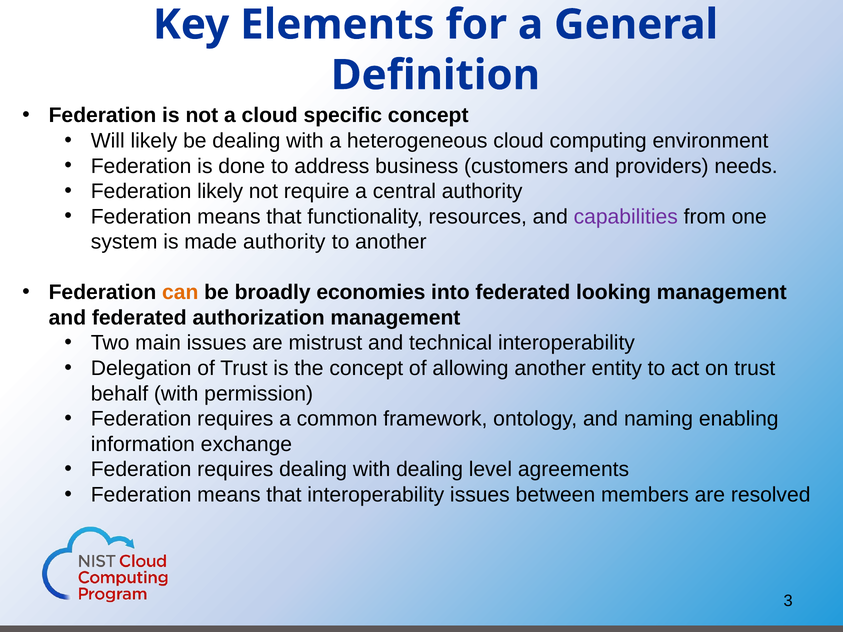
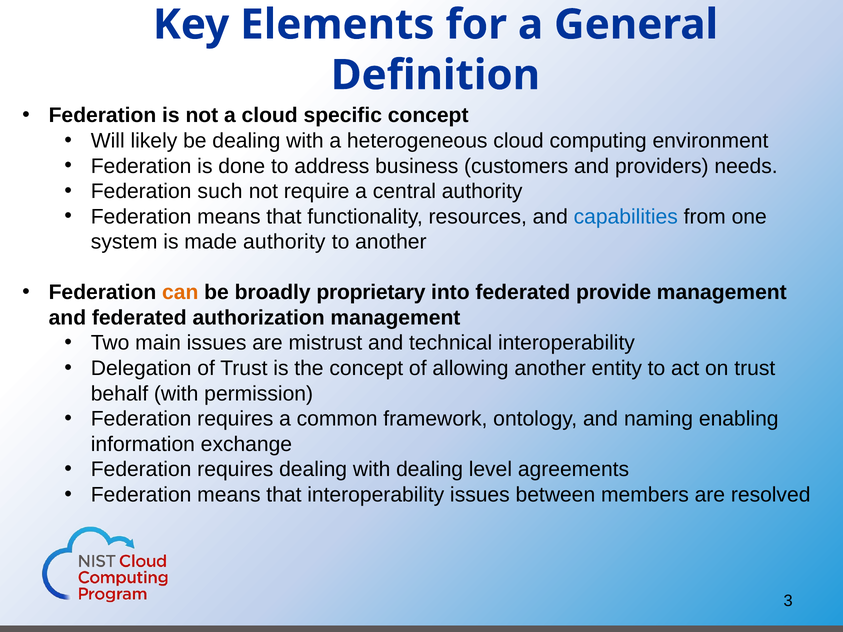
Federation likely: likely -> such (220, 191)
capabilities colour: purple -> blue (626, 217)
economies: economies -> proprietary (371, 293)
looking: looking -> provide (614, 293)
